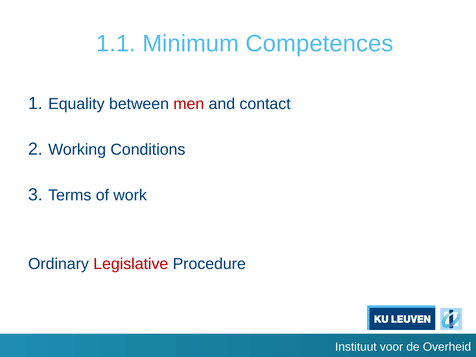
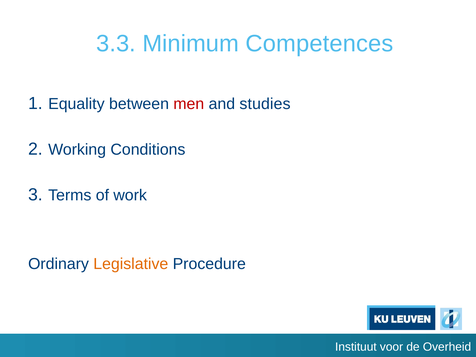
1.1: 1.1 -> 3.3 (116, 44)
contact: contact -> studies (265, 104)
Legislative colour: red -> orange (131, 264)
